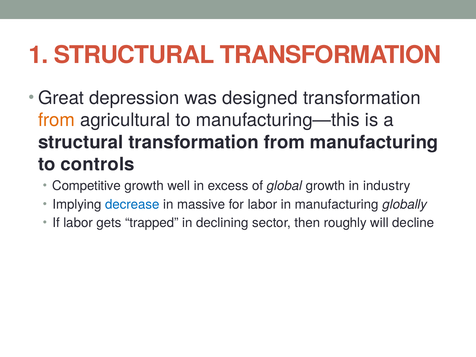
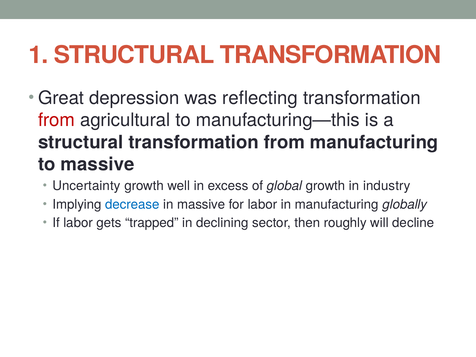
designed: designed -> reflecting (260, 98)
from colour: orange -> red (57, 120)
to controls: controls -> massive (98, 165)
Competitive: Competitive -> Uncertainty (86, 186)
